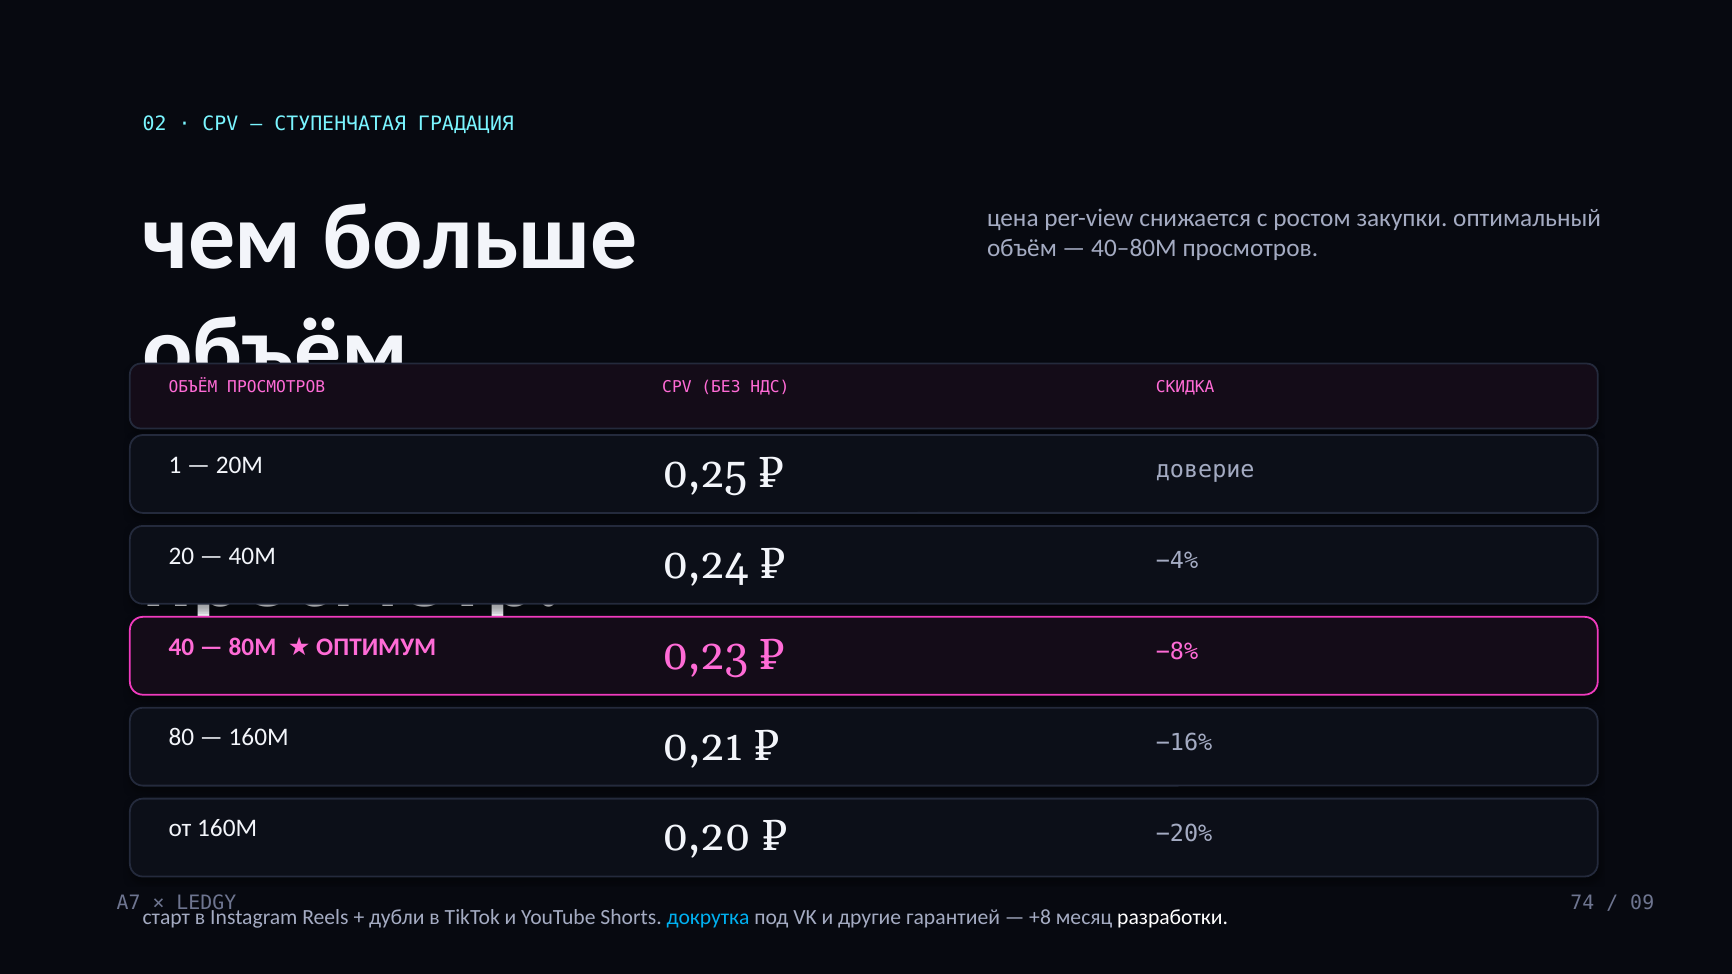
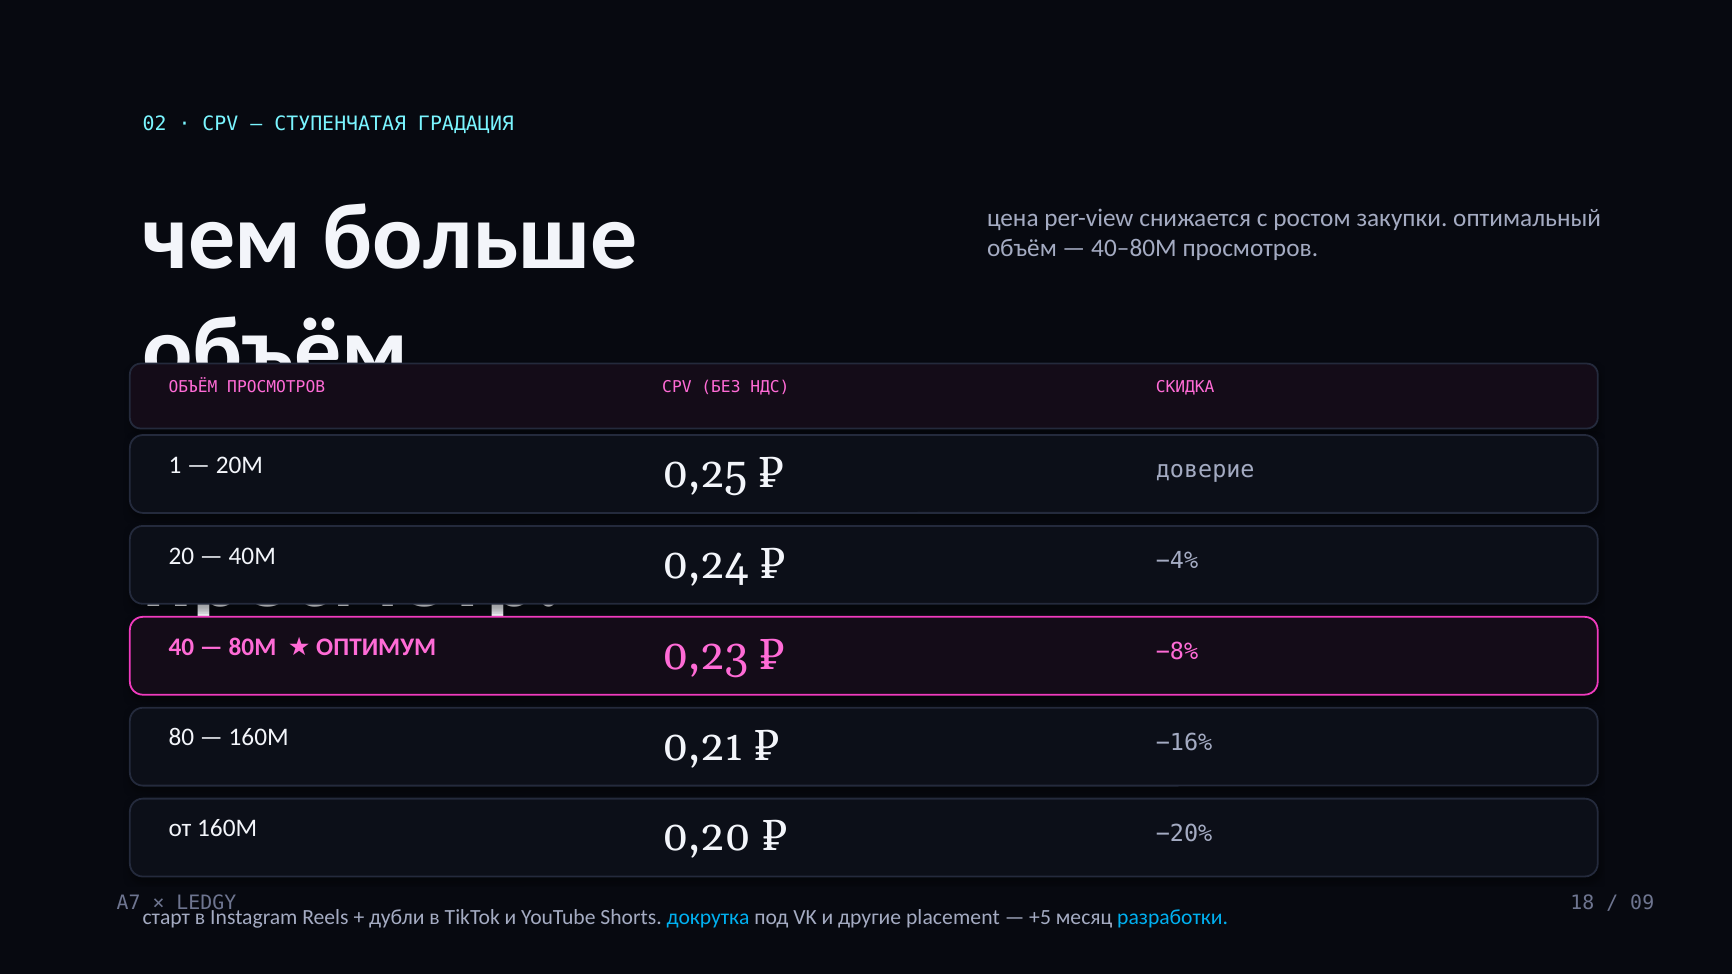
74: 74 -> 18 (1582, 903)
гарантией: гарантией -> placement (953, 917)
+8: +8 -> +5 (1040, 917)
разработки colour: white -> light blue (1173, 917)
